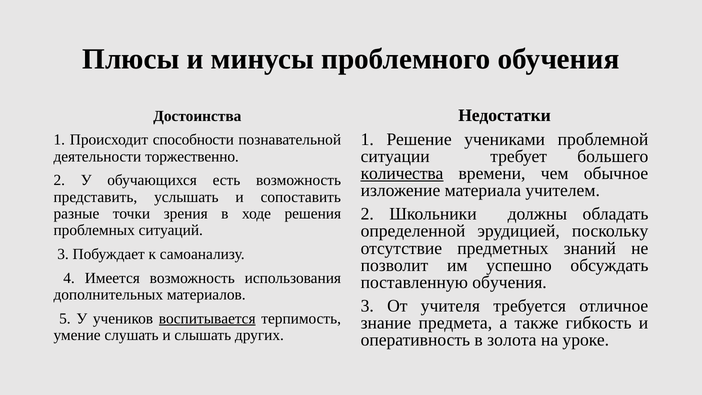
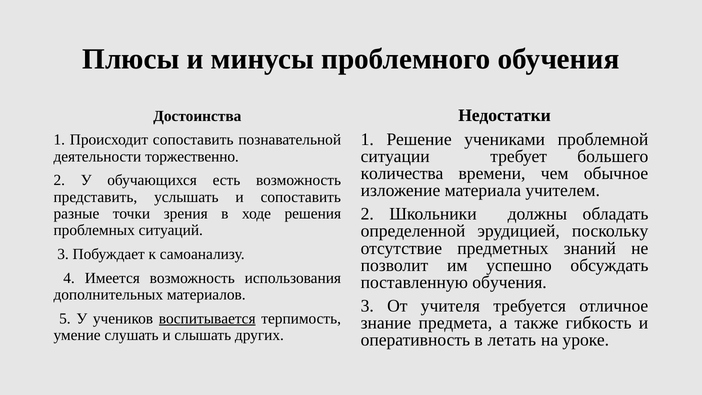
Происходит способности: способности -> сопоставить (193, 140)
количества underline: present -> none (402, 173)
золота: золота -> летать (512, 340)
